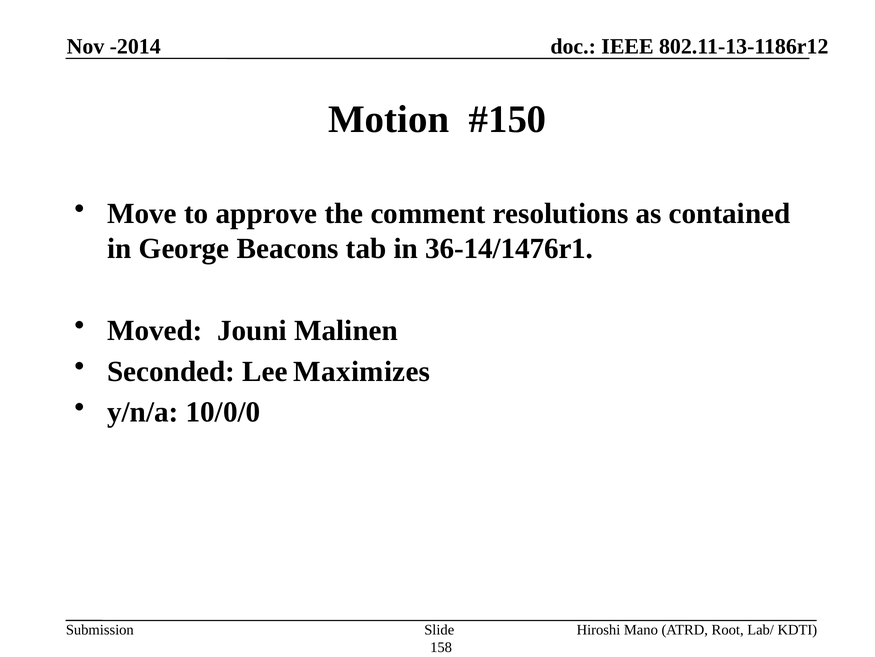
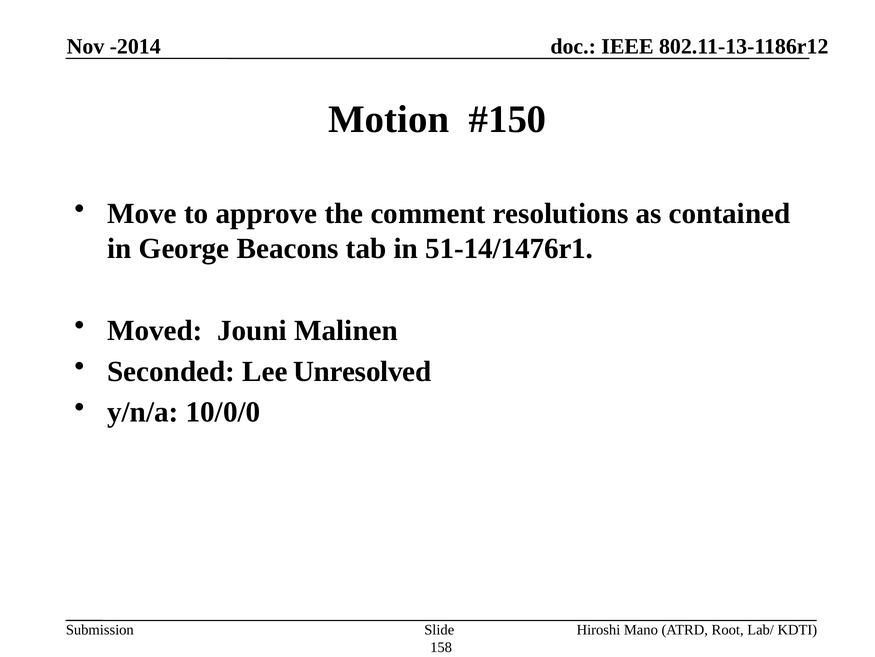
36-14/1476r1: 36-14/1476r1 -> 51-14/1476r1 (509, 249)
Maximizes: Maximizes -> Unresolved (362, 371)
